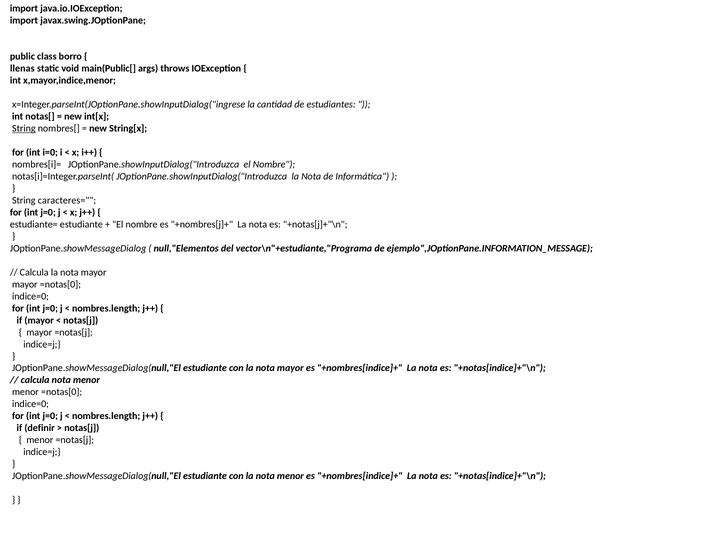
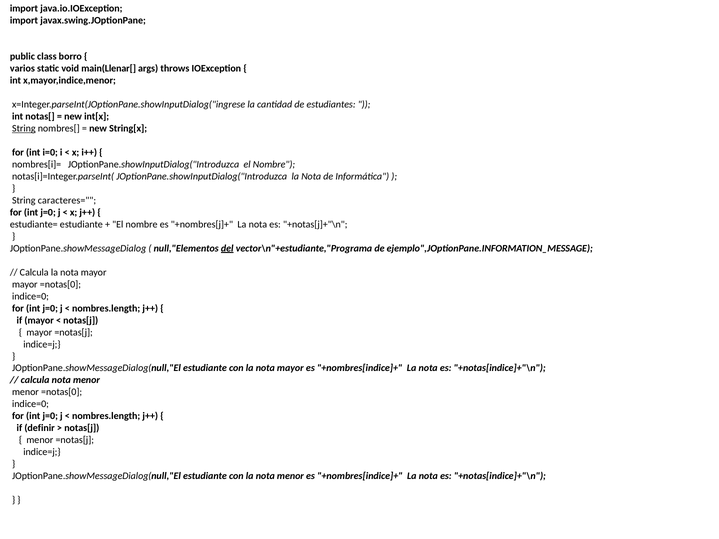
llenas: llenas -> varios (22, 68)
main(Public[: main(Public[ -> main(Llenar[ (109, 68)
del underline: none -> present (227, 248)
